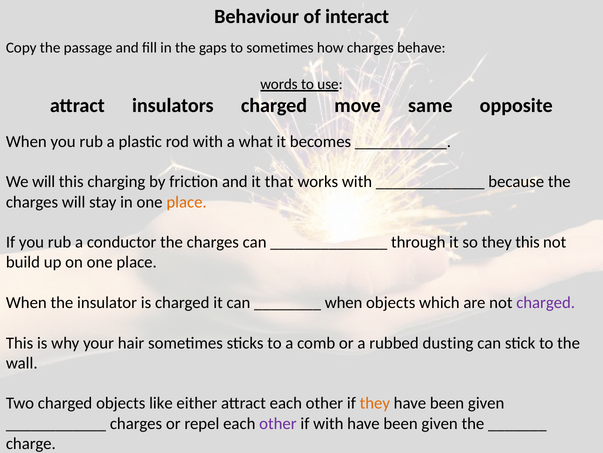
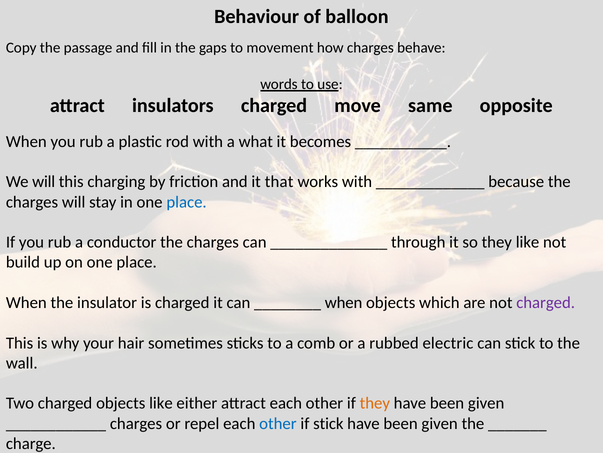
interact: interact -> balloon (357, 16)
to sometimes: sometimes -> movement (280, 48)
place colour: orange -> blue (187, 202)
they this: this -> like (528, 242)
dusting: dusting -> electric (448, 342)
other colour: purple -> blue (278, 423)
if with: with -> stick (328, 423)
